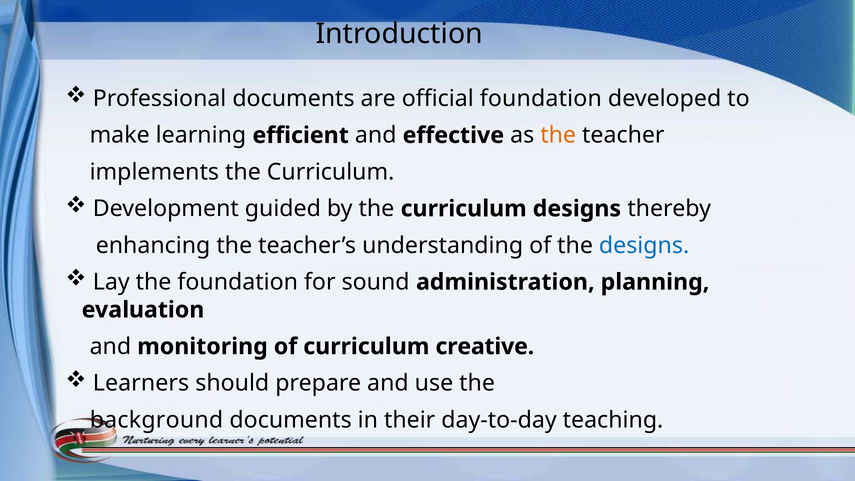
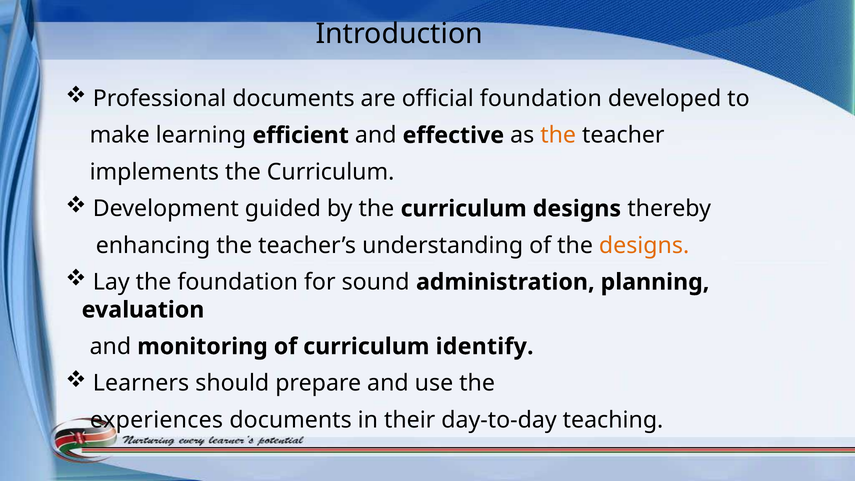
designs colour: blue -> orange (644, 245)
creative: creative -> identify (485, 346)
background: background -> experiences (156, 420)
